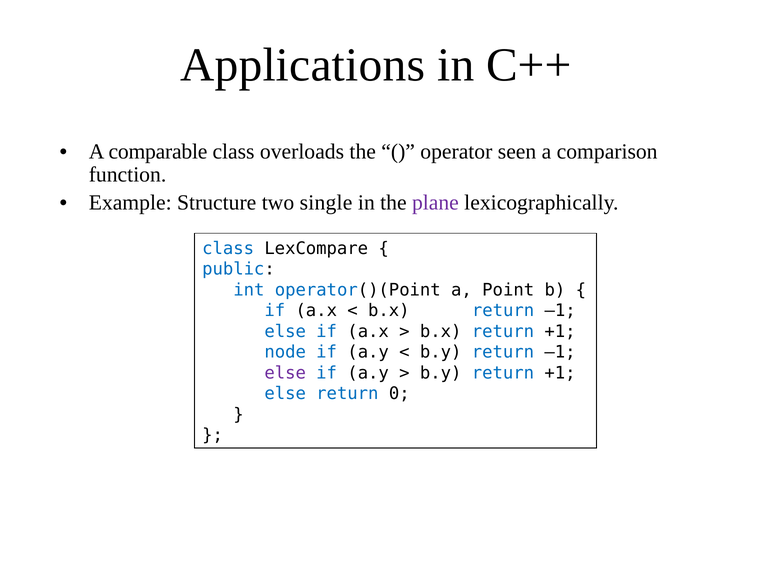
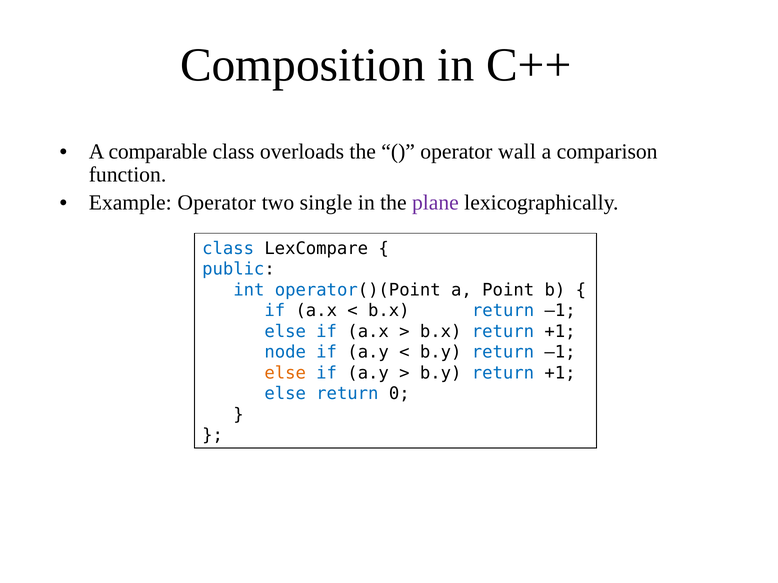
Applications: Applications -> Composition (303, 65)
seen: seen -> wall (517, 152)
Example Structure: Structure -> Operator (217, 203)
else colour: purple -> orange (285, 373)
